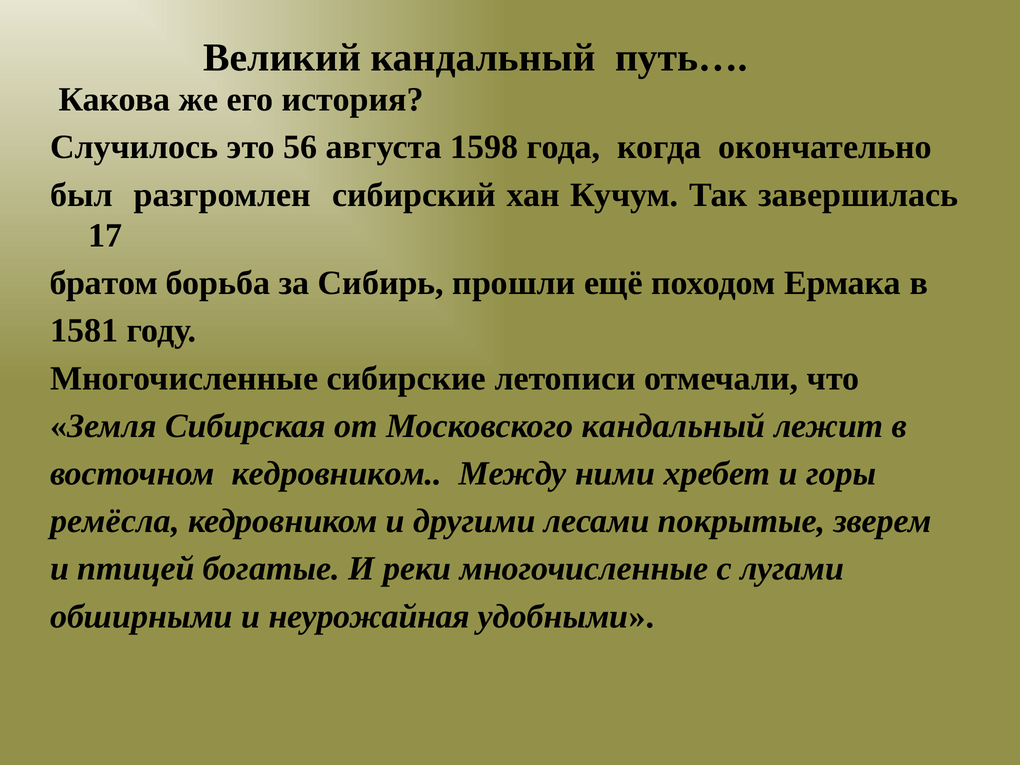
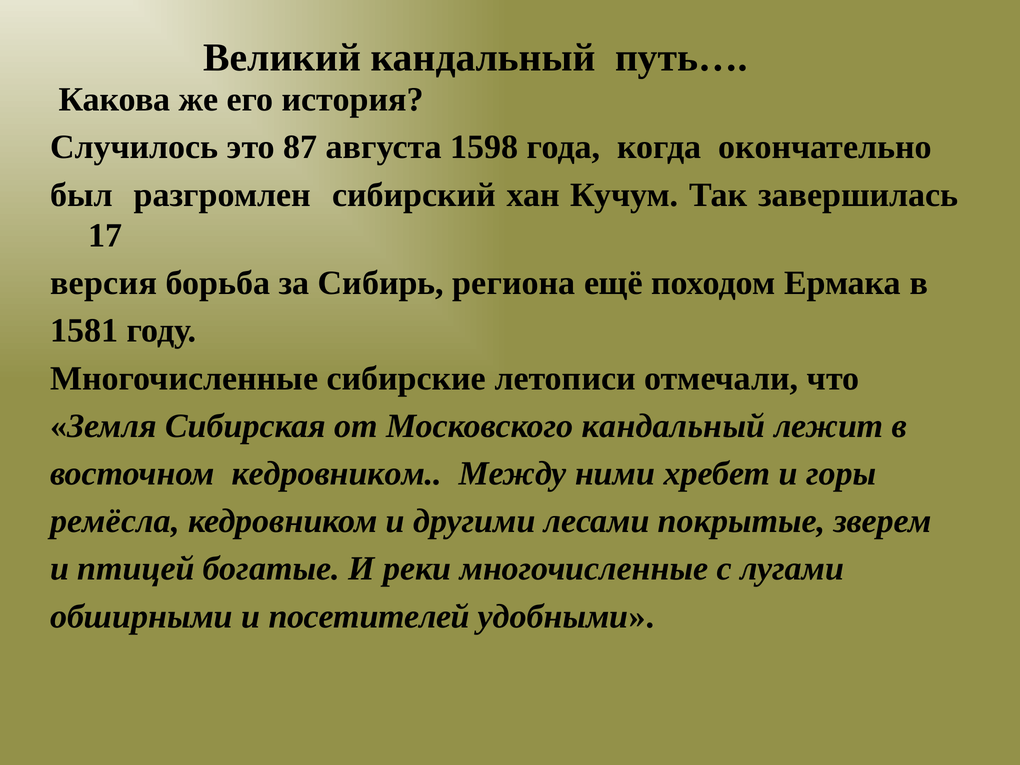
56: 56 -> 87 (300, 147)
братом: братом -> версия (103, 283)
прошли: прошли -> региона (514, 283)
неурожайная: неурожайная -> посетителей (369, 616)
